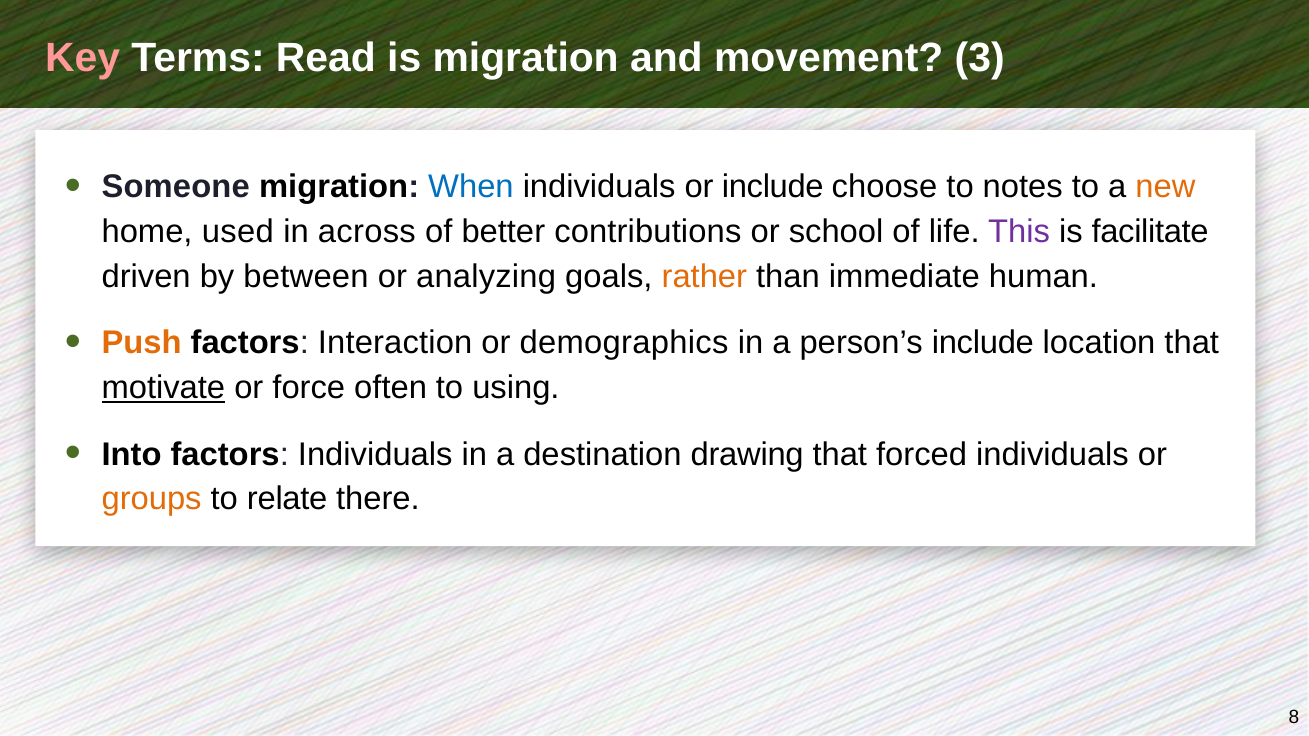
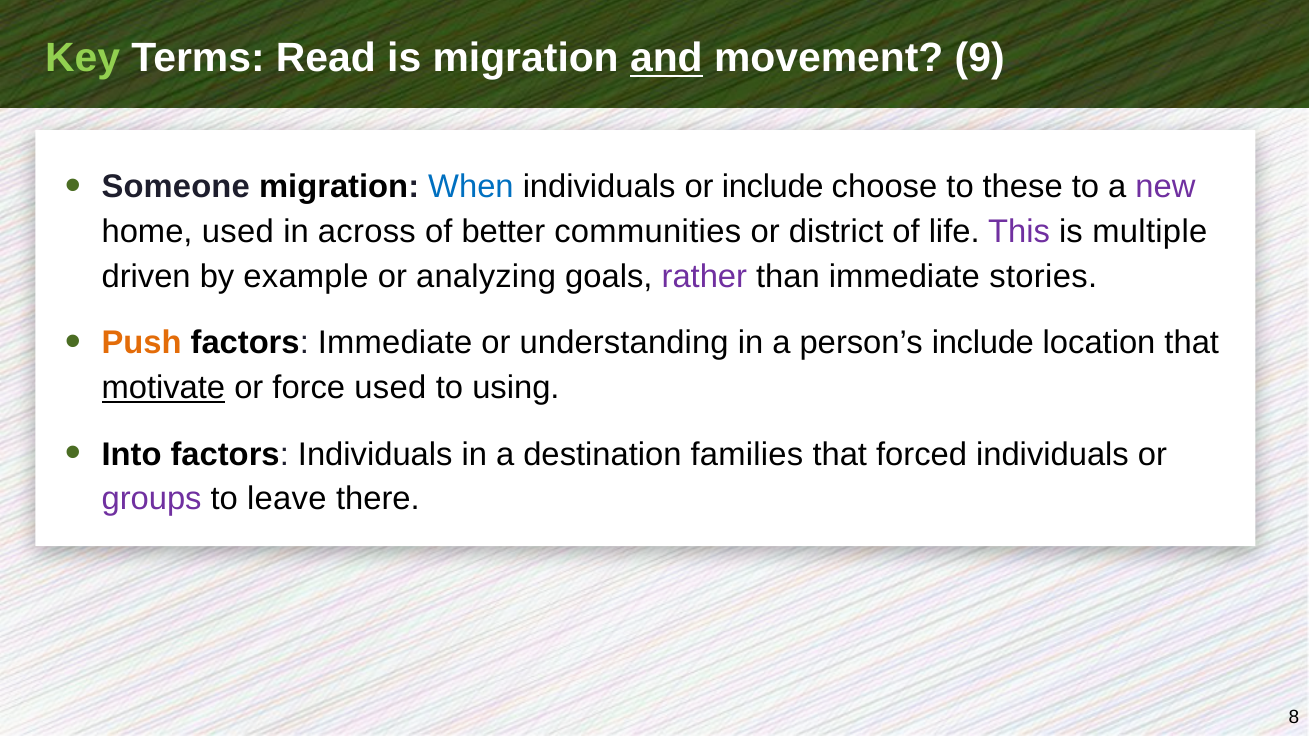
Key colour: pink -> light green (83, 58)
and underline: none -> present (666, 58)
3: 3 -> 9 (980, 58)
notes: notes -> these (1023, 187)
new colour: orange -> purple (1165, 187)
contributions: contributions -> communities (648, 232)
school: school -> district (836, 232)
facilitate: facilitate -> multiple (1150, 232)
between: between -> example (306, 277)
rather colour: orange -> purple (704, 277)
human: human -> stories (1043, 277)
factors Interaction: Interaction -> Immediate (395, 343)
demographics: demographics -> understanding (624, 343)
force often: often -> used (390, 388)
drawing: drawing -> families (747, 455)
groups colour: orange -> purple (152, 499)
relate: relate -> leave (287, 499)
